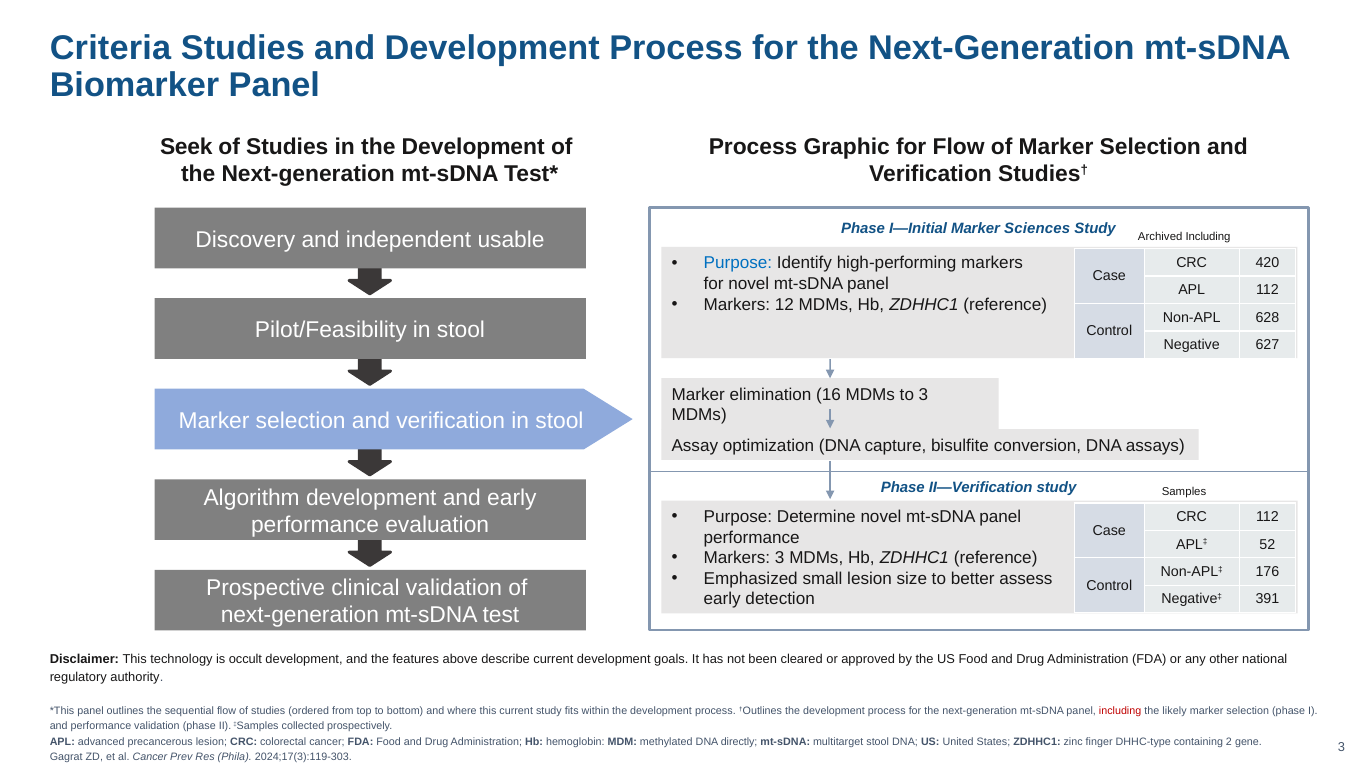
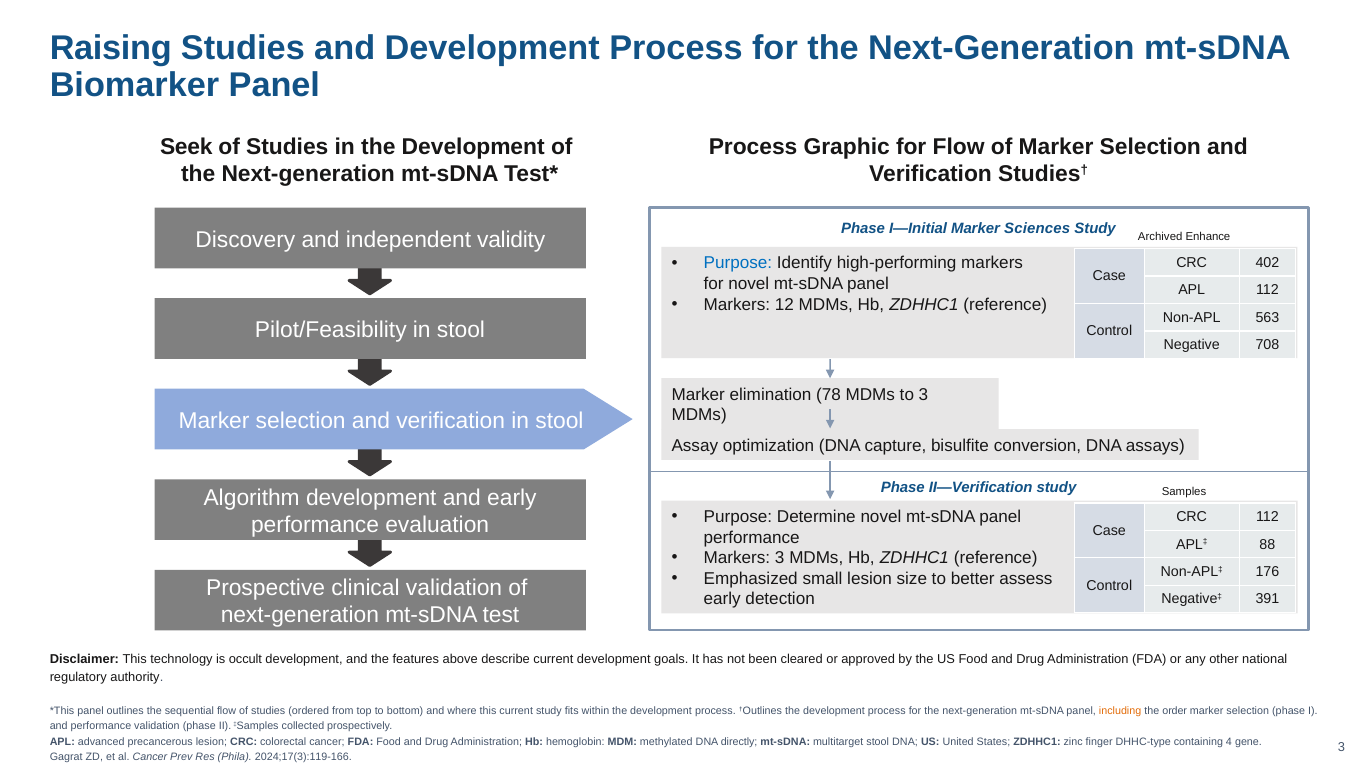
Criteria: Criteria -> Raising (111, 48)
usable: usable -> validity (511, 240)
Archived Including: Including -> Enhance (1208, 237)
420: 420 -> 402 (1267, 263)
628: 628 -> 563 (1267, 318)
627: 627 -> 708 (1267, 345)
16: 16 -> 78 (828, 395)
52: 52 -> 88 (1267, 544)
including colour: red -> orange (1120, 711)
likely: likely -> order (1175, 711)
2: 2 -> 4 (1229, 742)
2024;17(3):119-303: 2024;17(3):119-303 -> 2024;17(3):119-166 (303, 758)
